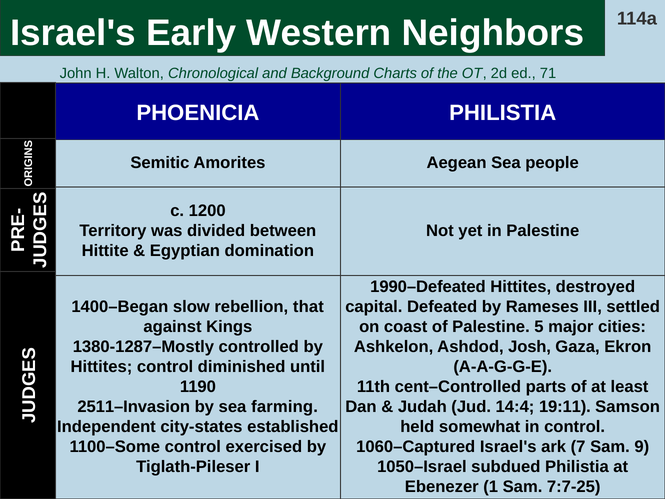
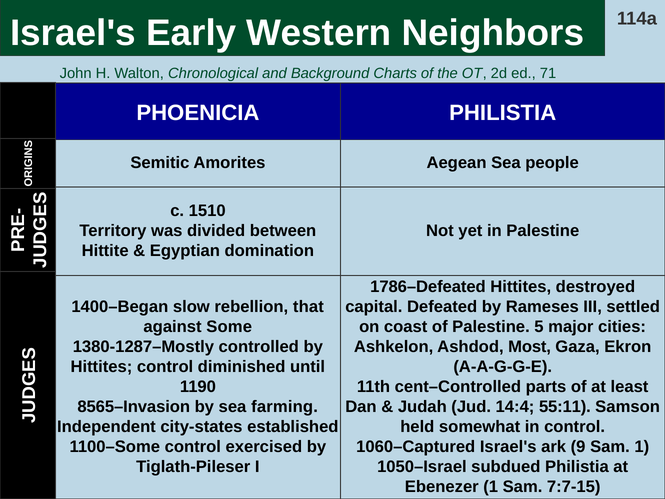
1200: 1200 -> 1510 (207, 211)
1990–Defeated: 1990–Defeated -> 1786–Defeated (428, 287)
Kings: Kings -> Some (229, 327)
Josh: Josh -> Most (530, 347)
2511–Invasion: 2511–Invasion -> 8565–Invasion (134, 406)
19:11: 19:11 -> 55:11 (565, 406)
7: 7 -> 9 (578, 446)
Sam 9: 9 -> 1 (642, 446)
7:7-25: 7:7-25 -> 7:7-15 (574, 486)
